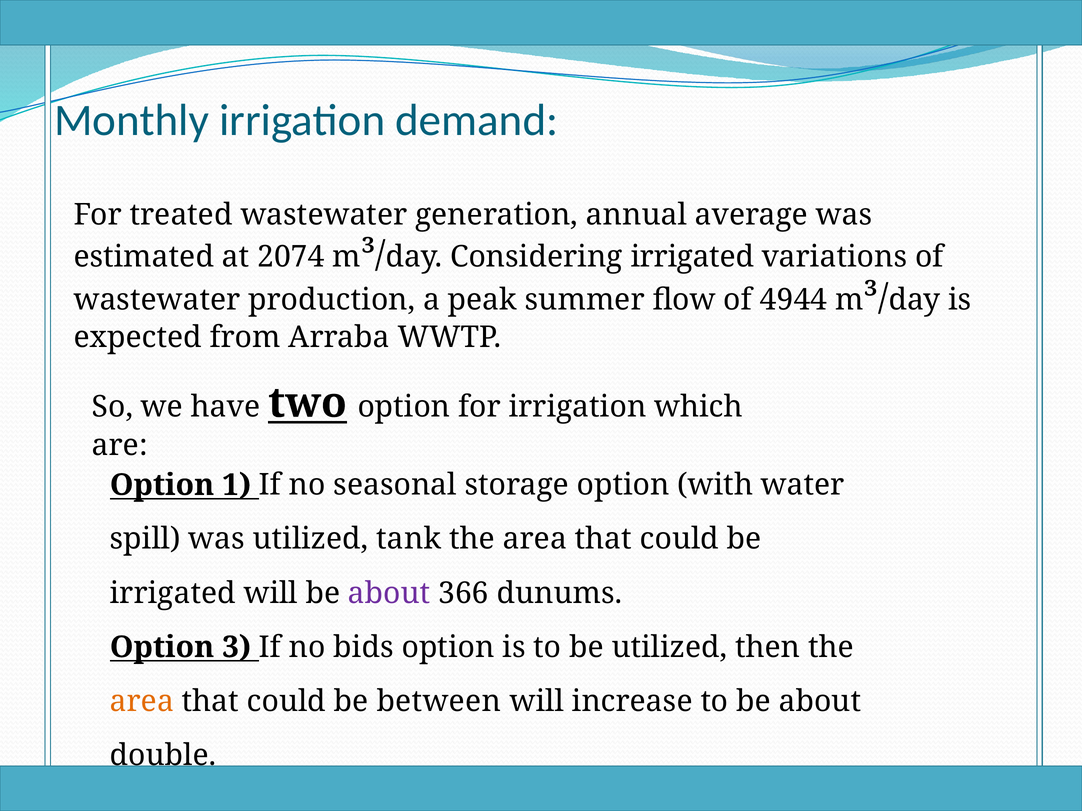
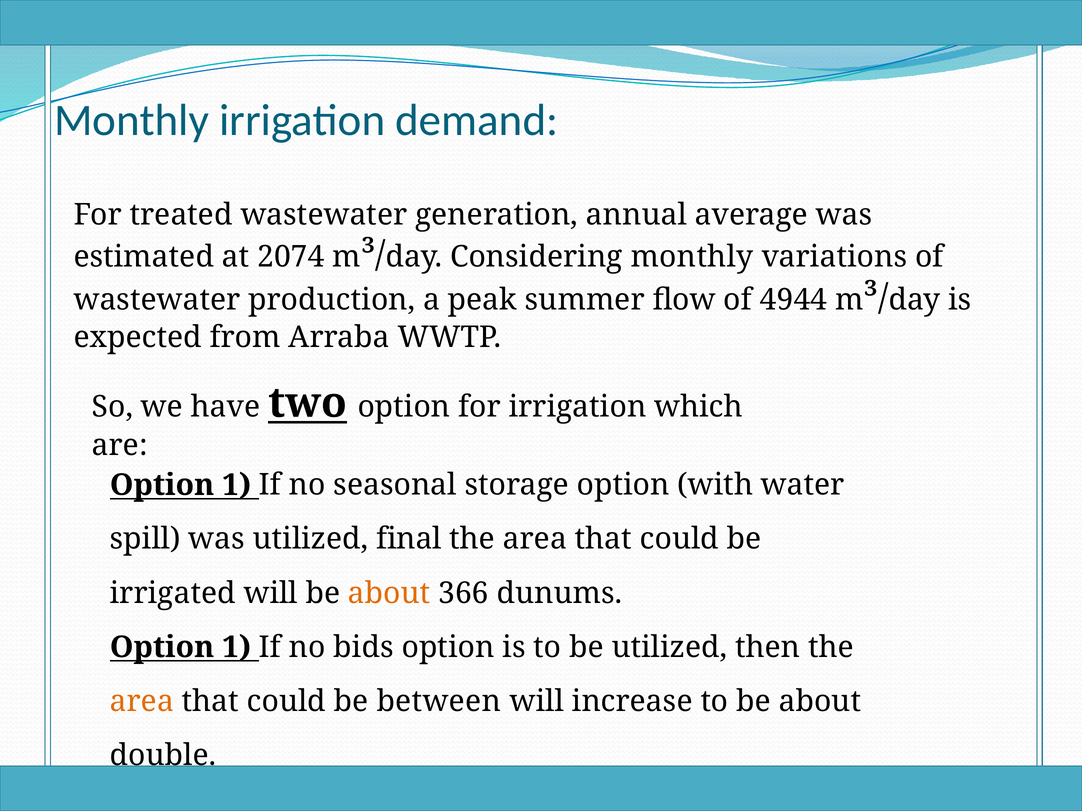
Considering irrigated: irrigated -> monthly (692, 257)
tank: tank -> final (409, 539)
about colour: purple -> orange (389, 593)
3: 3 -> 1 (237, 648)
